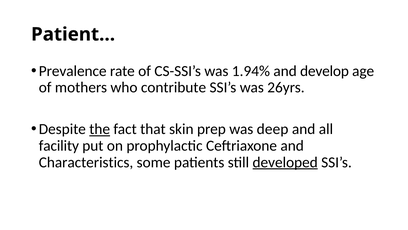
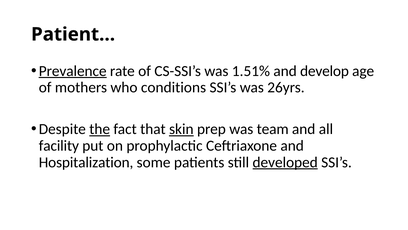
Prevalence underline: none -> present (73, 71)
1.94%: 1.94% -> 1.51% (251, 71)
contribute: contribute -> conditions (174, 87)
skin underline: none -> present (181, 129)
deep: deep -> team (273, 129)
Characteristics: Characteristics -> Hospitalization (86, 162)
